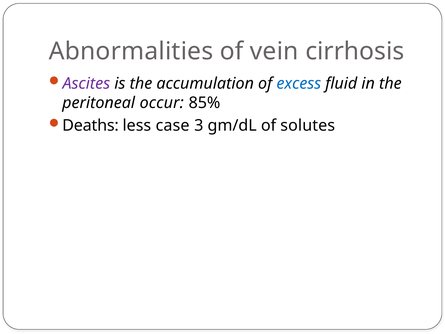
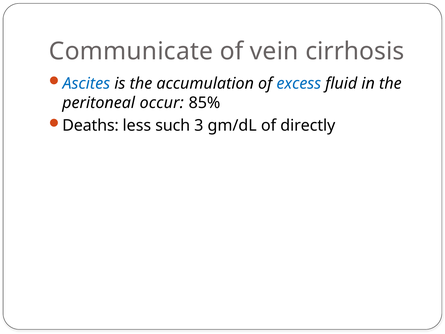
Abnormalities: Abnormalities -> Communicate (131, 51)
Ascites colour: purple -> blue (86, 83)
case: case -> such (173, 126)
solutes: solutes -> directly (308, 126)
